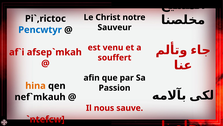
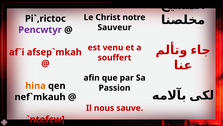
Pencwtyr colour: blue -> purple (40, 30)
